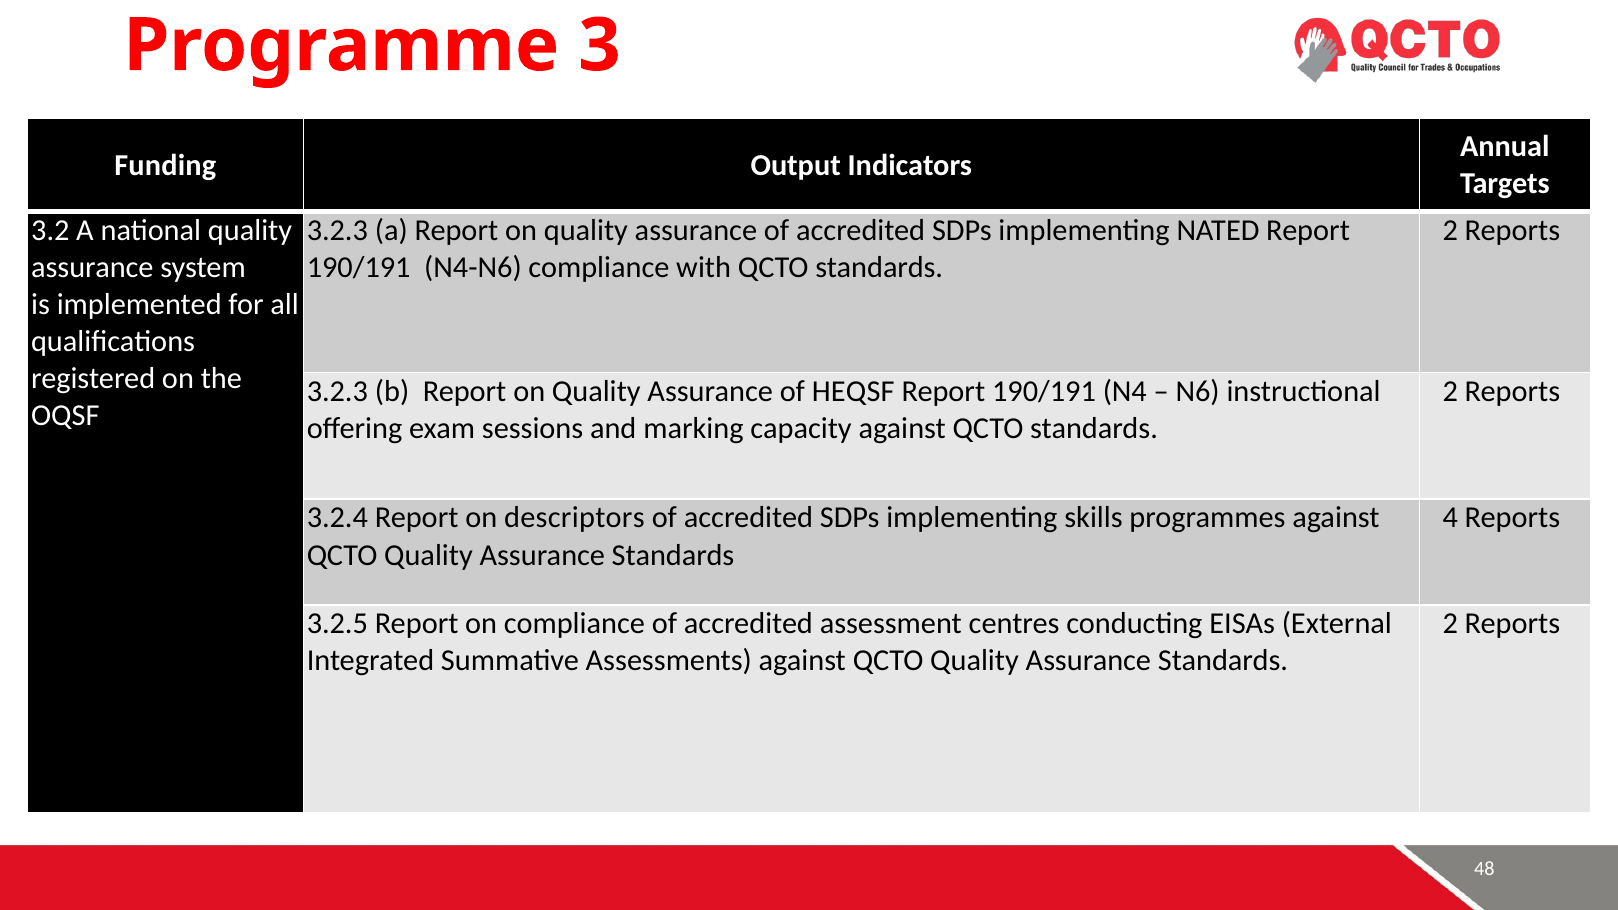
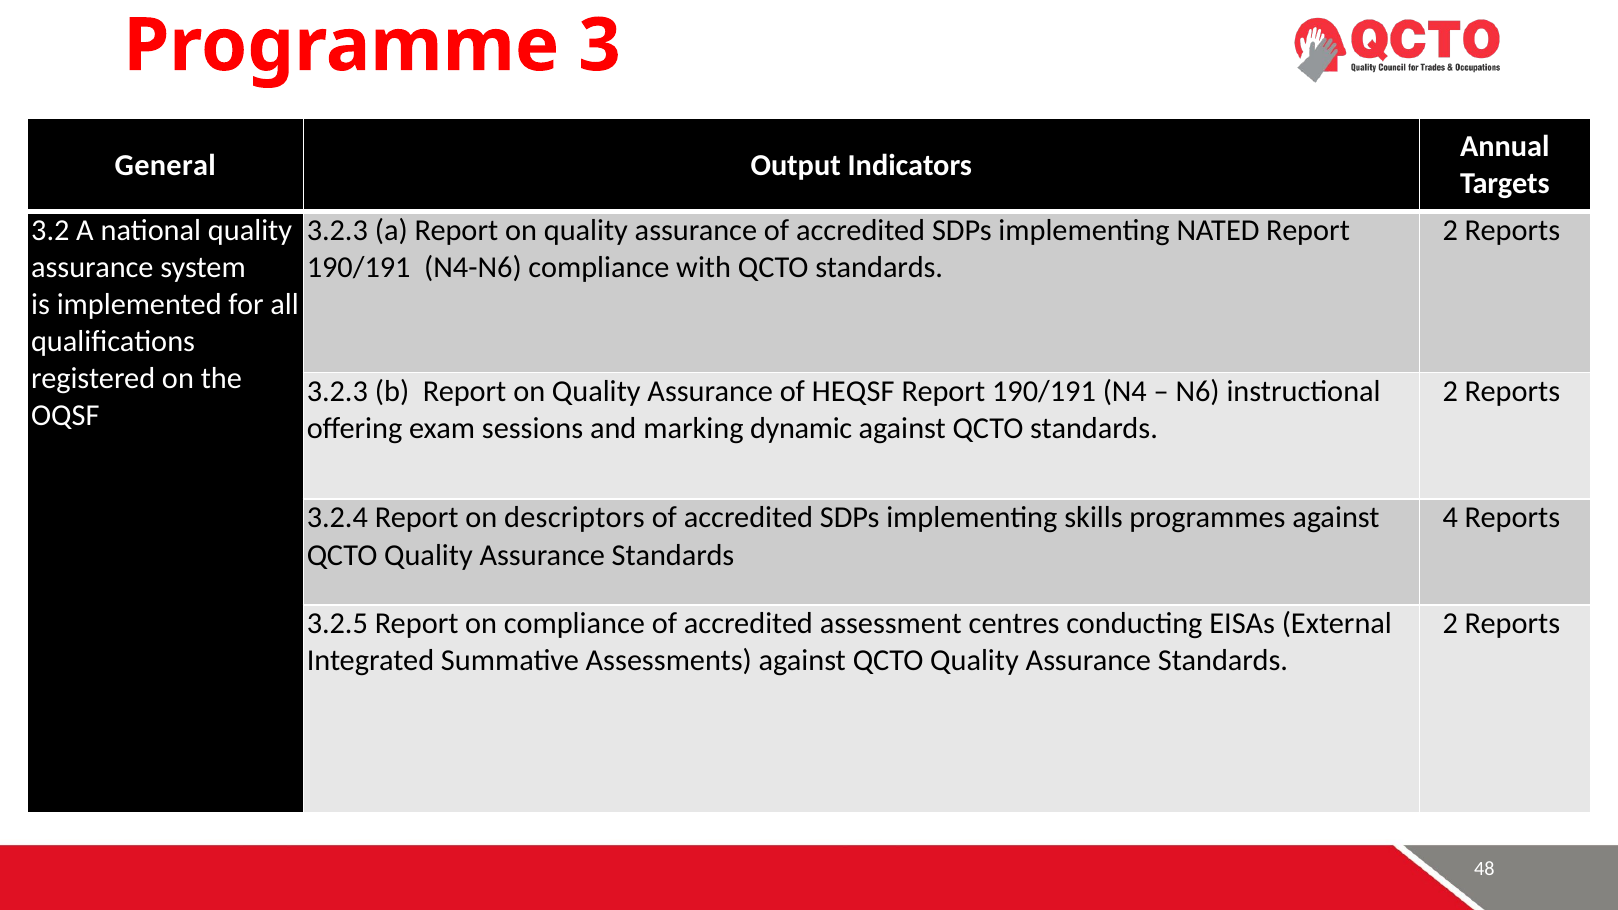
Funding: Funding -> General (165, 165)
capacity: capacity -> dynamic (801, 429)
